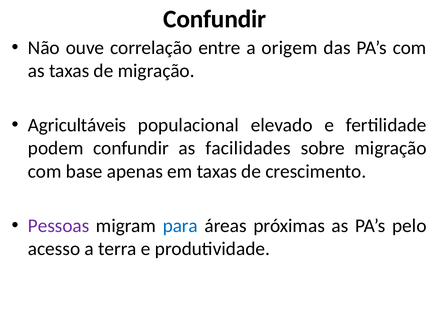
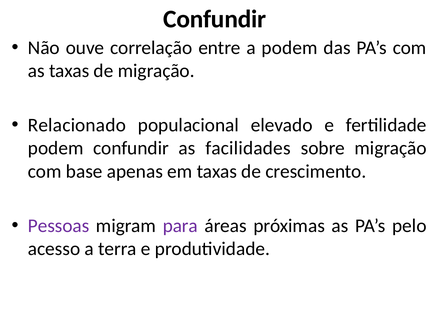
a origem: origem -> podem (290, 48)
Agricultáveis: Agricultáveis -> Relacionado (77, 125)
para colour: blue -> purple (180, 226)
